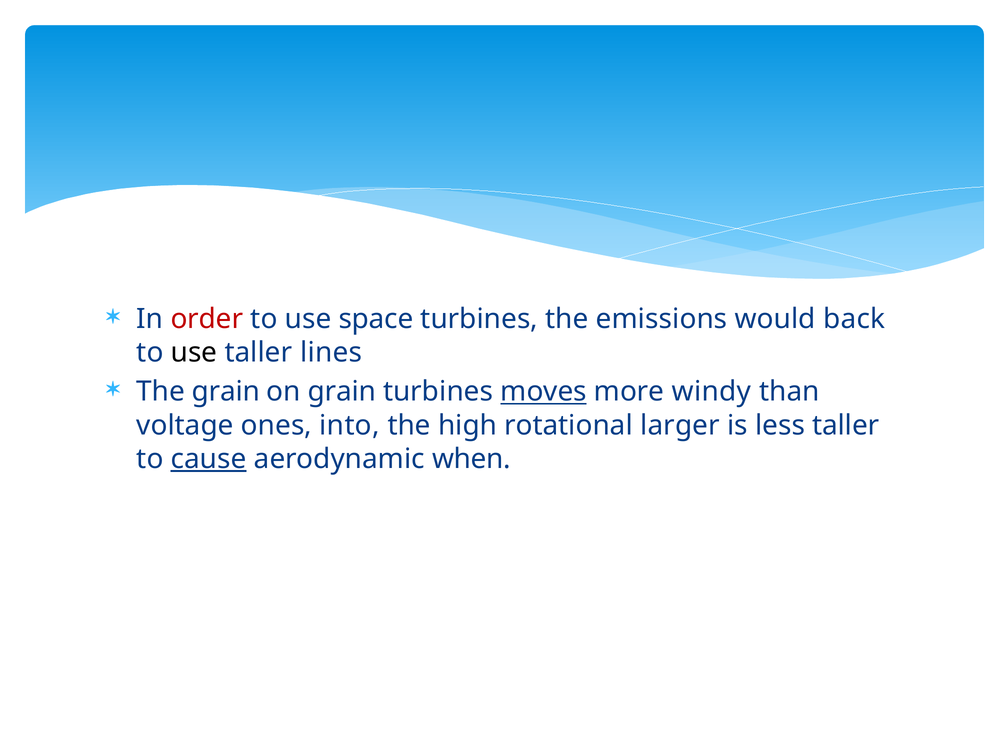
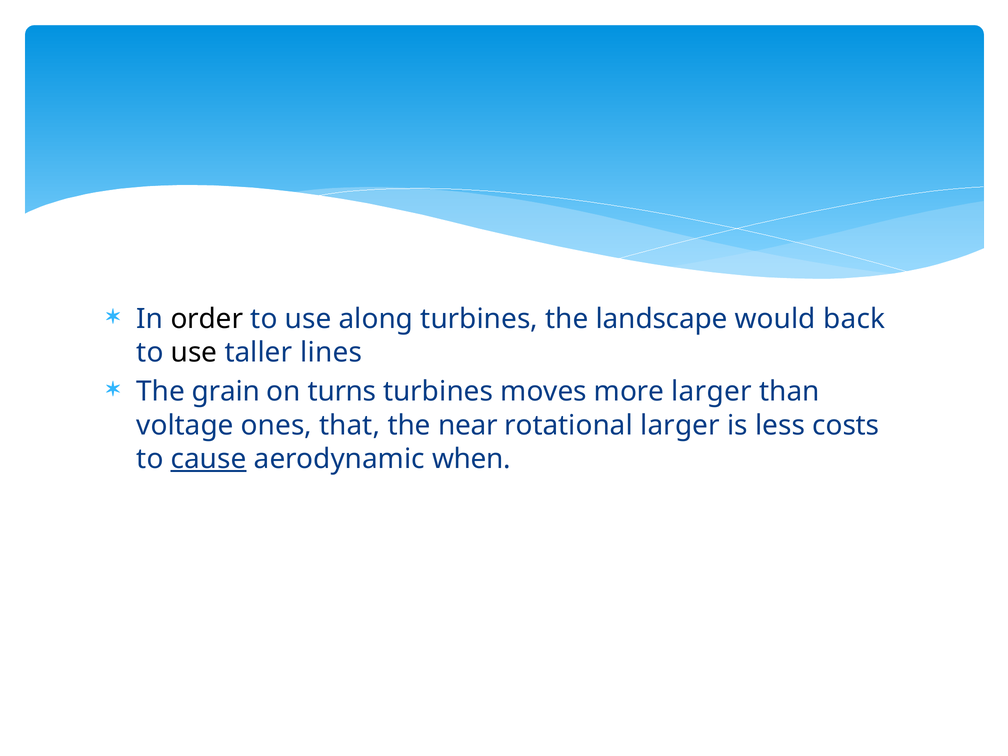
order colour: red -> black (207, 319)
space: space -> along (376, 319)
emissions: emissions -> landscape (662, 319)
on grain: grain -> turns (342, 392)
moves underline: present -> none (544, 392)
more windy: windy -> larger (711, 392)
into: into -> that (350, 425)
high: high -> near (468, 425)
less taller: taller -> costs (846, 425)
